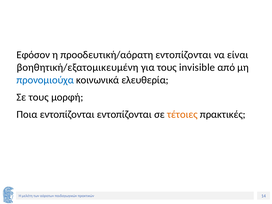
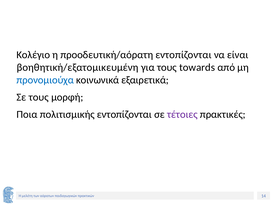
Εφόσον: Εφόσον -> Κολέγιο (33, 55)
invisible: invisible -> towards (197, 67)
ελευθερία: ελευθερία -> εξαιρετικά (145, 80)
Ποια εντοπίζονται: εντοπίζονται -> πολιτισμικής (67, 114)
τέτοιες colour: orange -> purple (182, 114)
